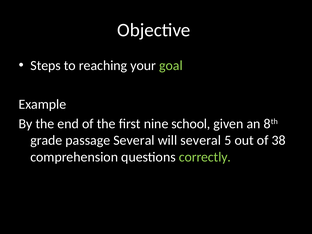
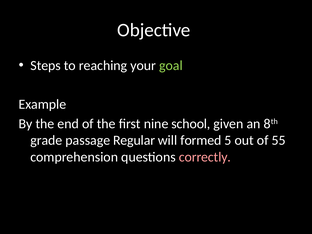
passage Several: Several -> Regular (134, 140)
will several: several -> formed (201, 140)
38: 38 -> 55 (279, 140)
correctly colour: light green -> pink (205, 157)
